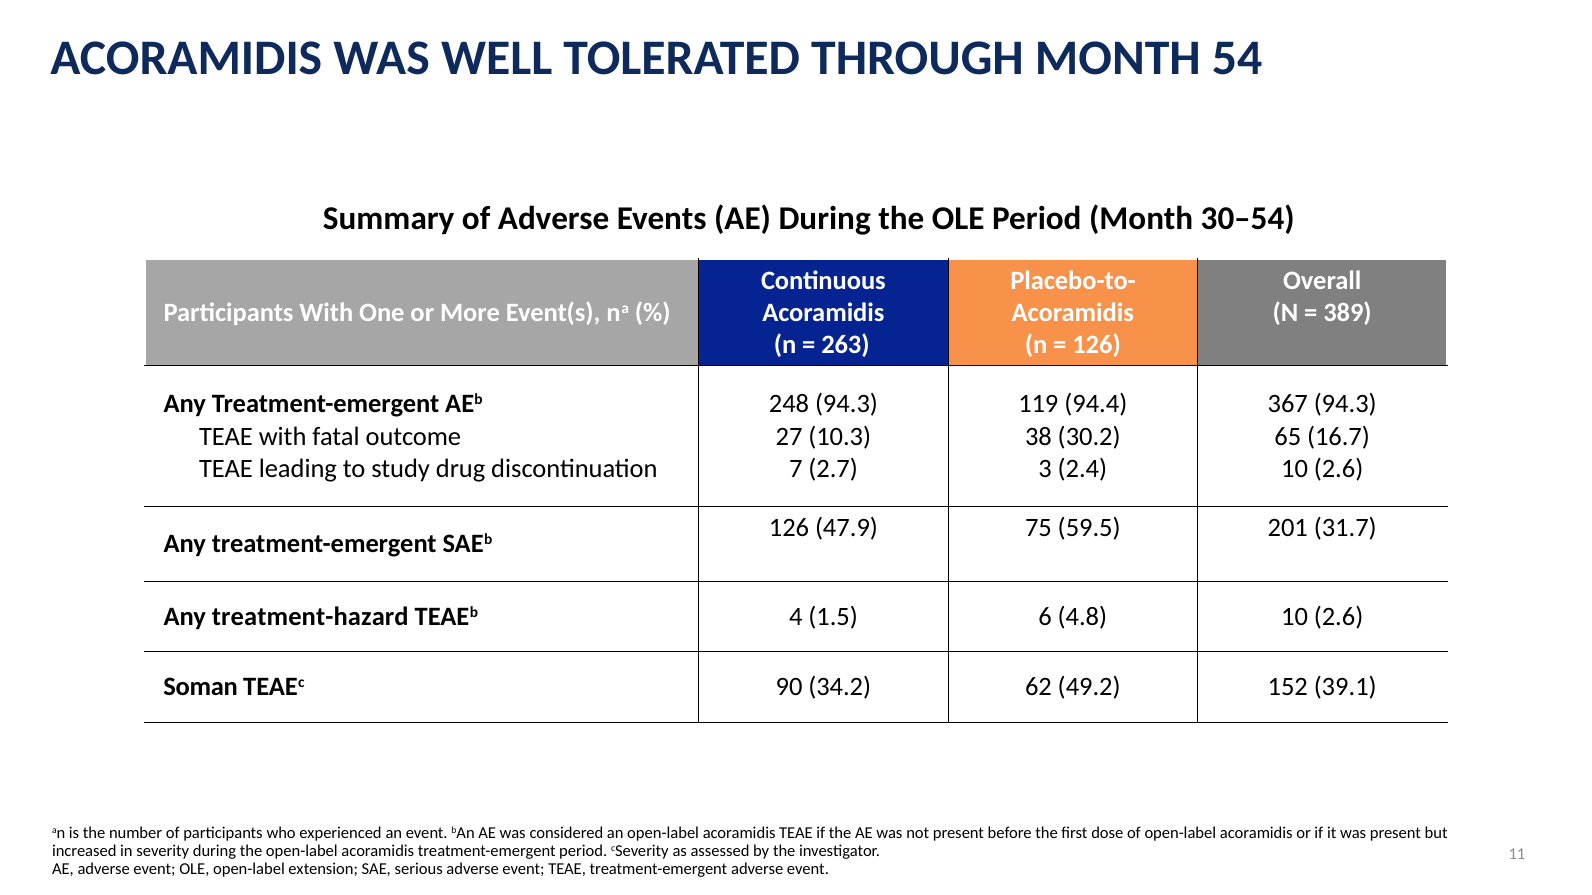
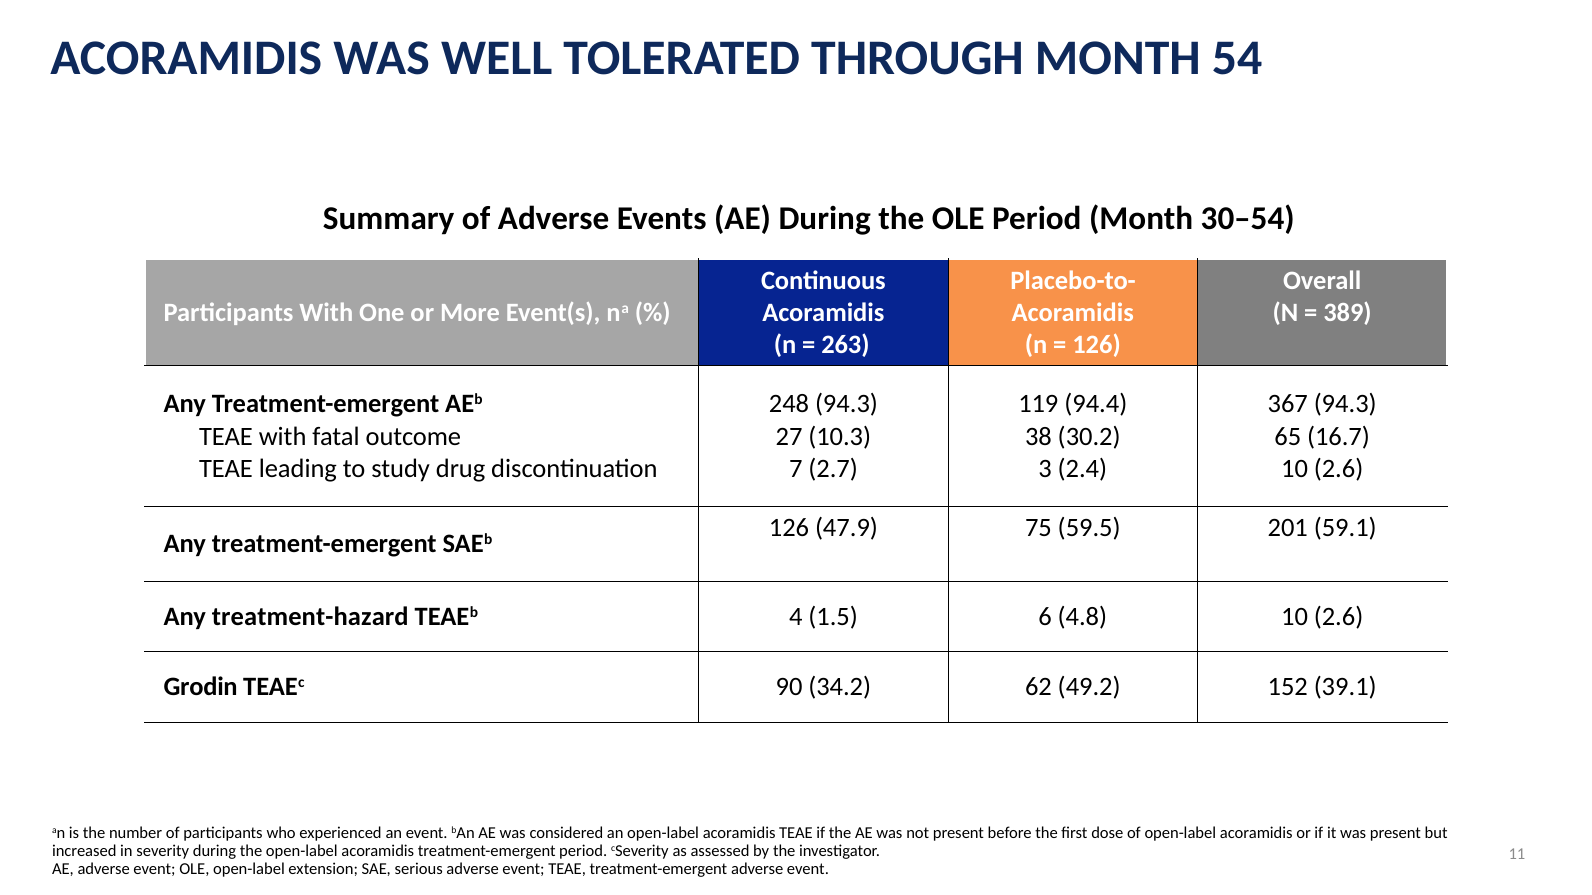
31.7: 31.7 -> 59.1 (1345, 528)
Soman: Soman -> Grodin (201, 687)
